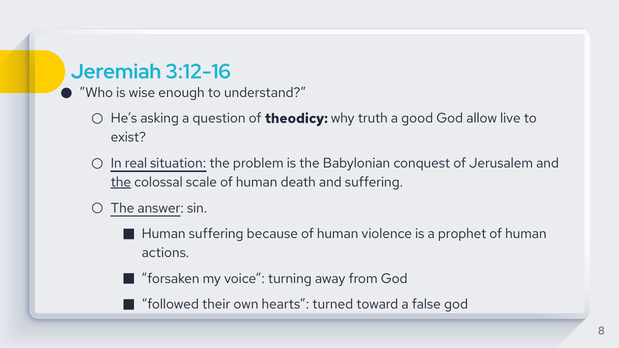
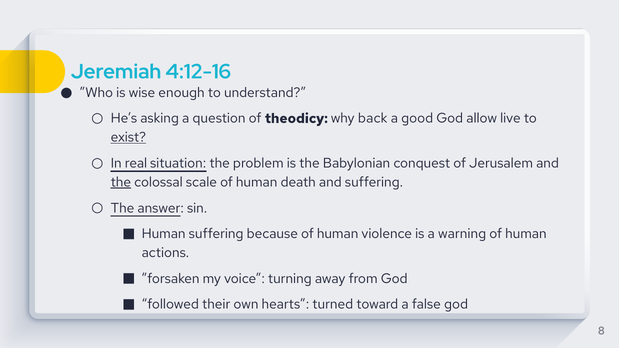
3:12-16: 3:12-16 -> 4:12-16 (198, 72)
truth: truth -> back (373, 119)
exist underline: none -> present (128, 137)
prophet: prophet -> warning (462, 234)
